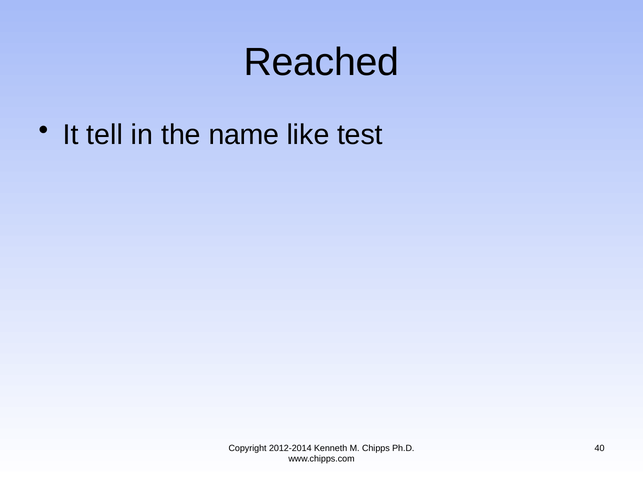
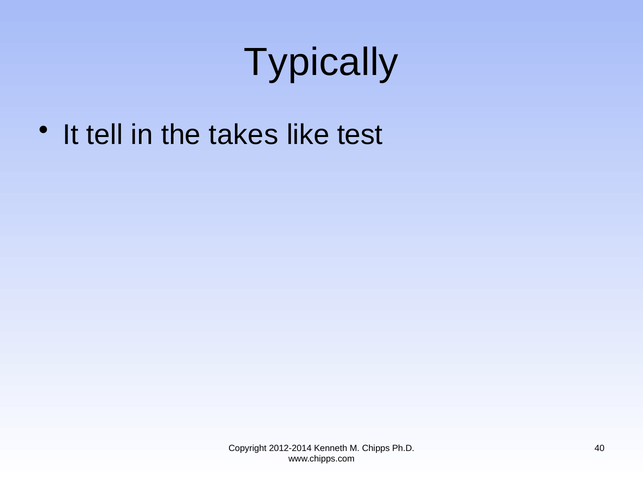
Reached: Reached -> Typically (321, 62)
name: name -> takes (244, 135)
